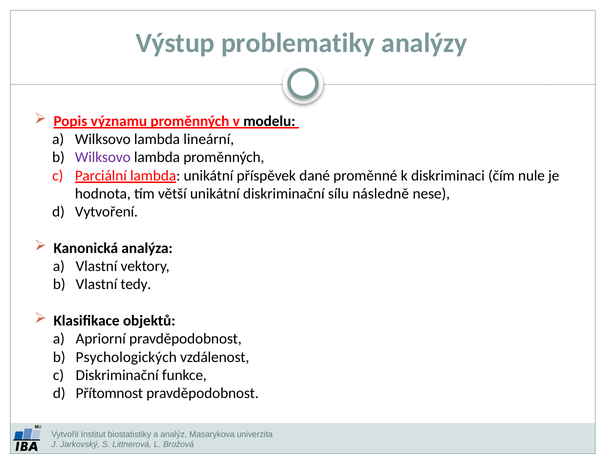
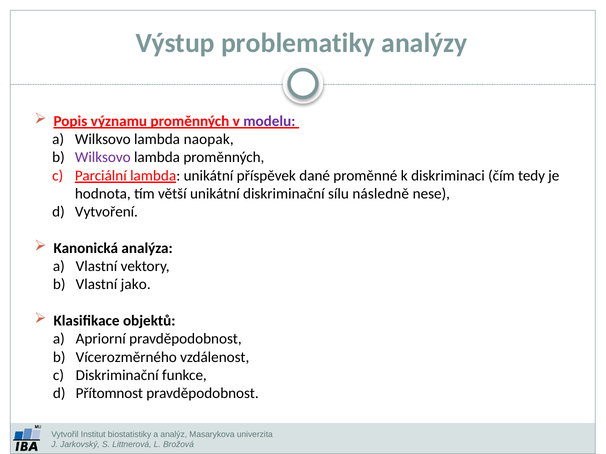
modelu colour: black -> purple (269, 121)
lineární: lineární -> naopak (209, 139)
nule: nule -> tedy (532, 176)
tedy: tedy -> jako (136, 285)
Psychologických: Psychologických -> Vícerozměrného (126, 358)
